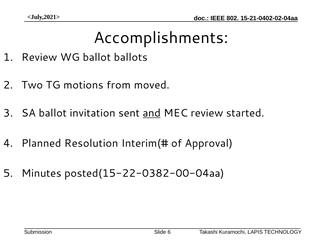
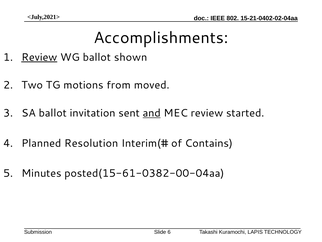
Review underline: none -> present (39, 57)
ballots: ballots -> shown (131, 57)
Approval: Approval -> Contains (209, 143)
posted(15-22-0382-00-04aa: posted(15-22-0382-00-04aa -> posted(15-61-0382-00-04aa (144, 173)
